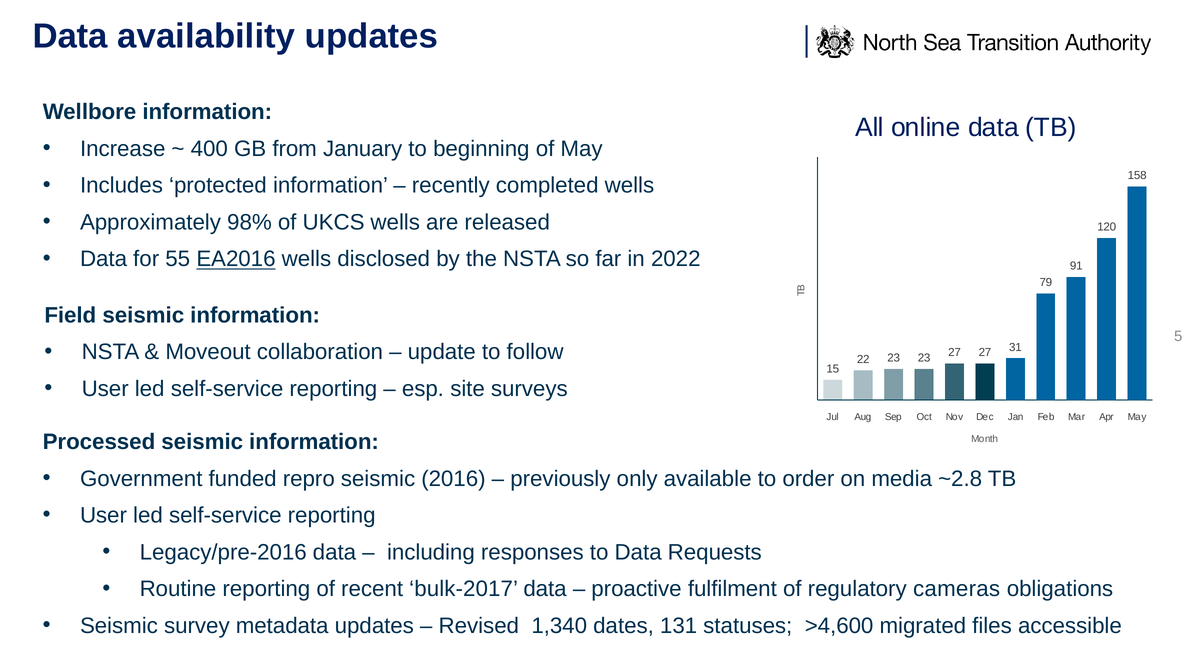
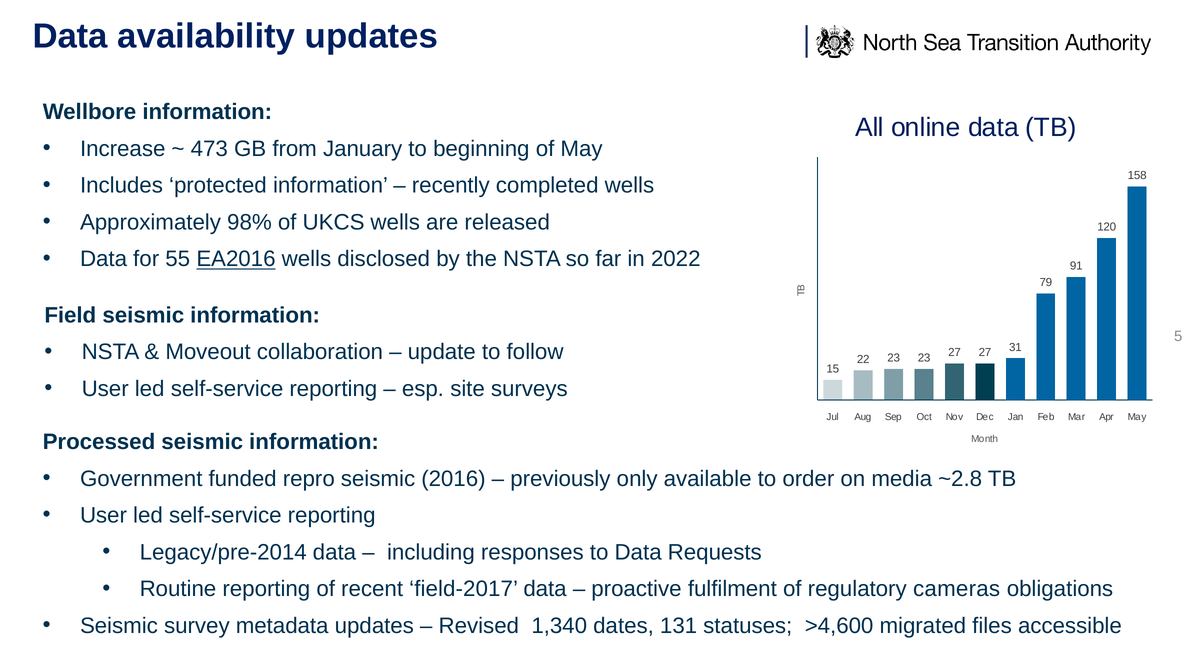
400: 400 -> 473 (209, 149)
Legacy/pre-2016: Legacy/pre-2016 -> Legacy/pre-2014 (223, 552)
bulk-2017: bulk-2017 -> field-2017 (464, 589)
